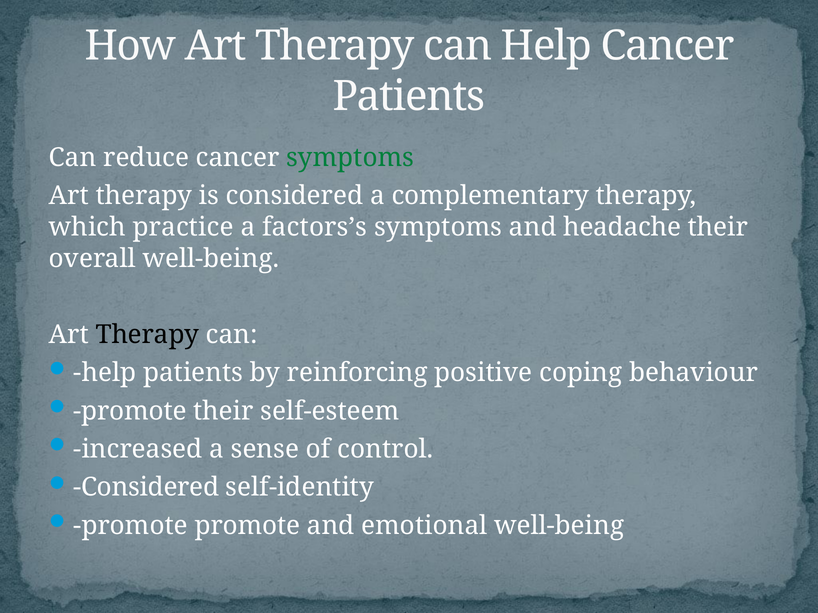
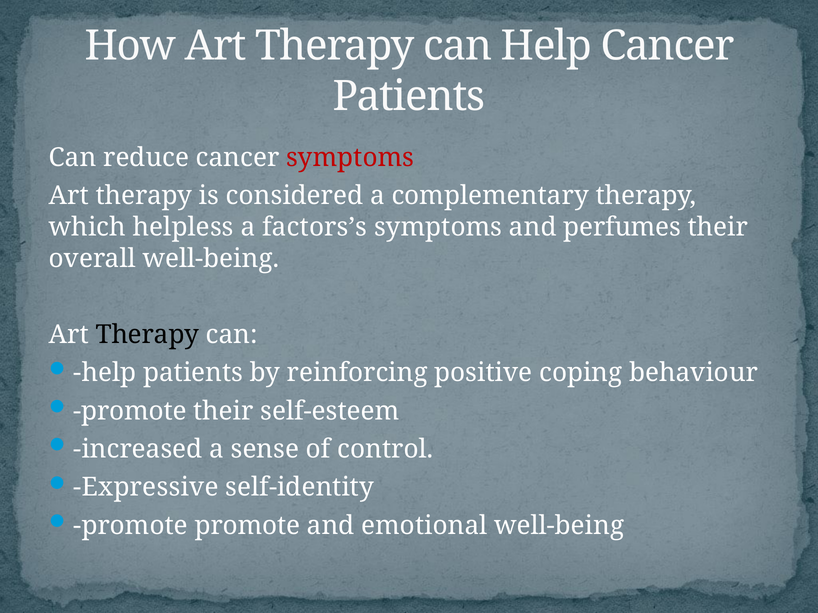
symptoms colour: green -> red (350, 158)
practice: practice -> helpless (183, 227)
headache: headache -> perfumes (622, 227)
Considered: Considered -> Expressive (146, 488)
